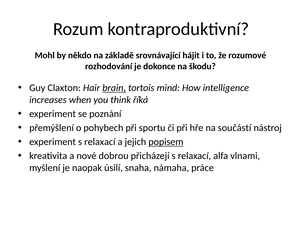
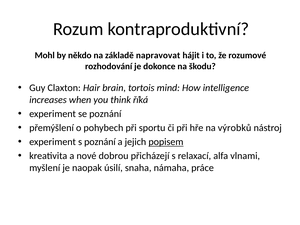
srovnávající: srovnávající -> napravovat (158, 55)
brain underline: present -> none (114, 88)
součástí: součástí -> výrobků (235, 128)
experiment s relaxací: relaxací -> poznání (100, 142)
